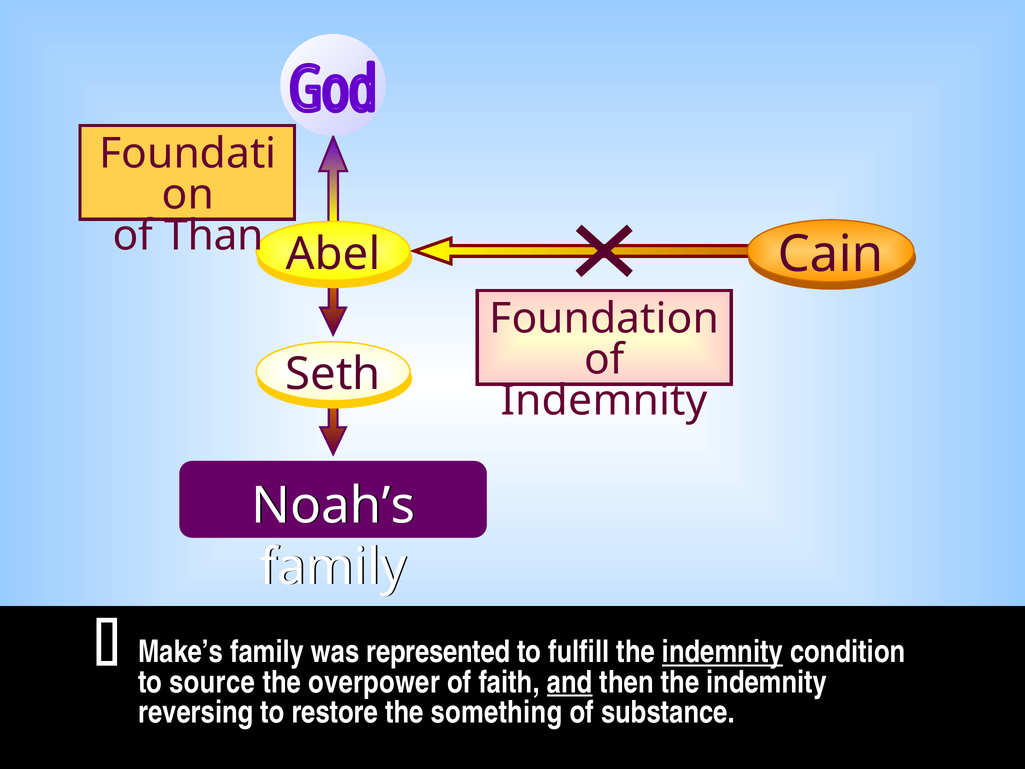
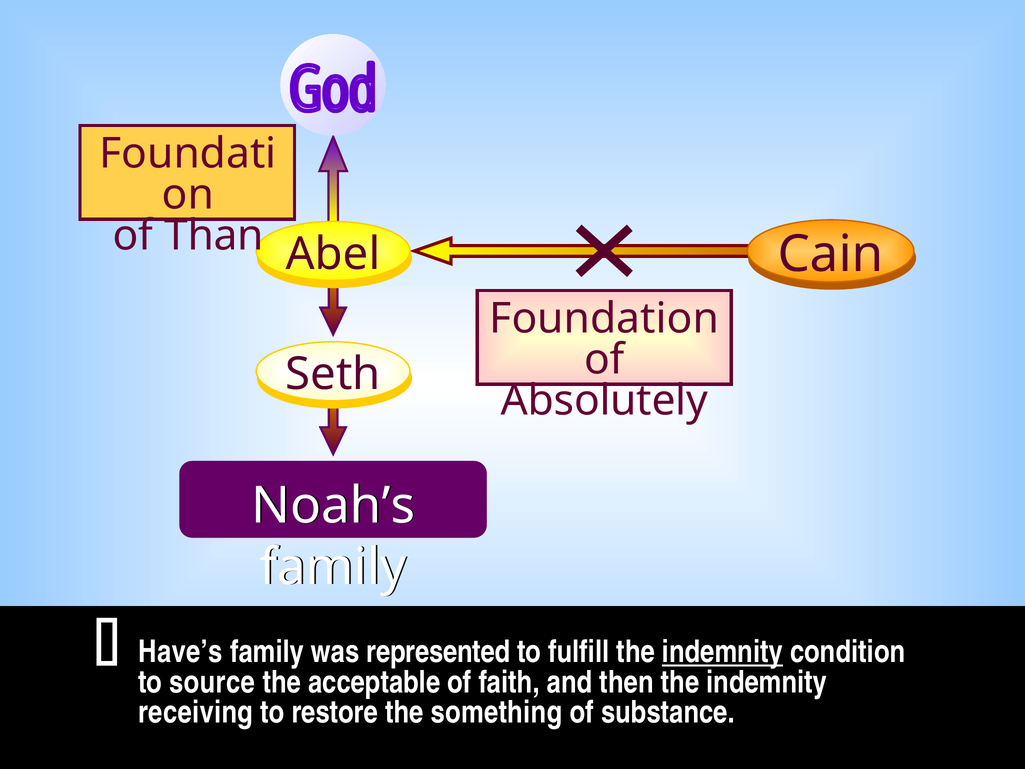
Indemnity: Indemnity -> Absolutely (604, 401)
Make’s: Make’s -> Have’s (181, 652)
overpower: overpower -> acceptable (374, 682)
and underline: present -> none (570, 682)
reversing: reversing -> receiving (196, 712)
